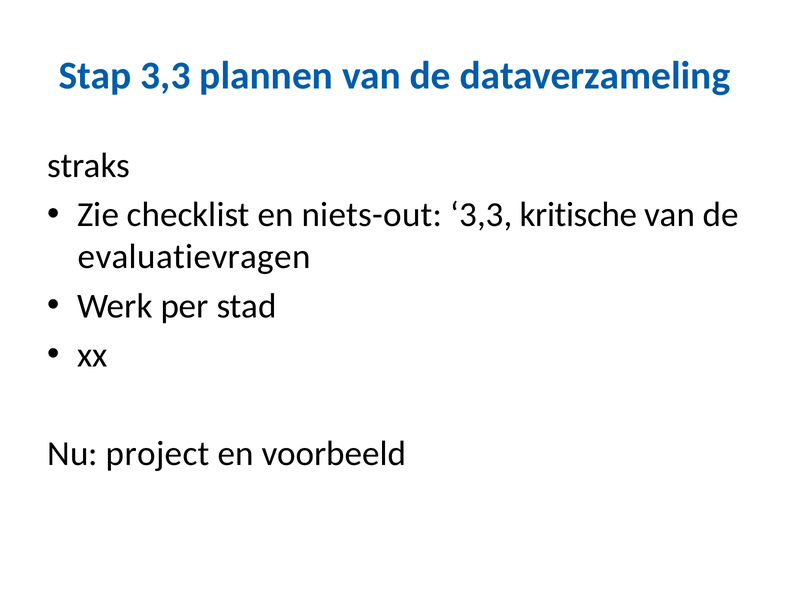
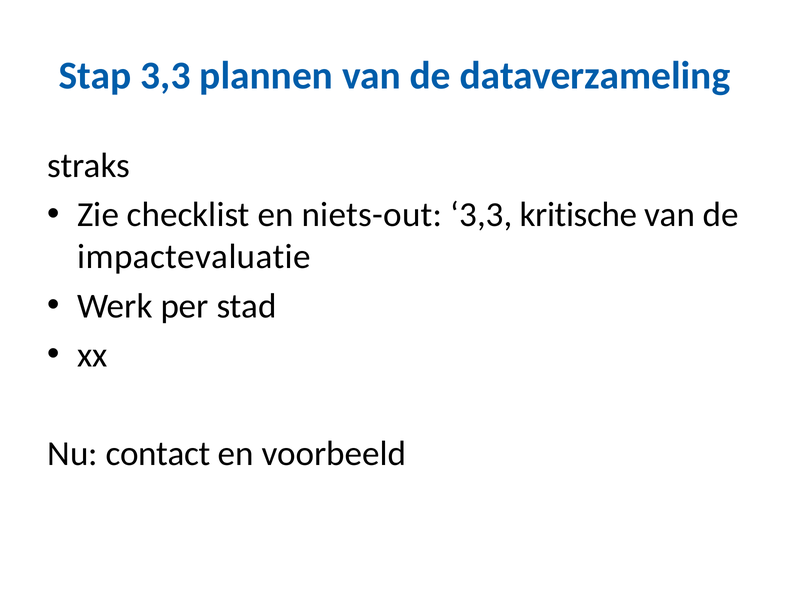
evaluatievragen: evaluatievragen -> impactevaluatie (194, 257)
project: project -> contact (158, 454)
